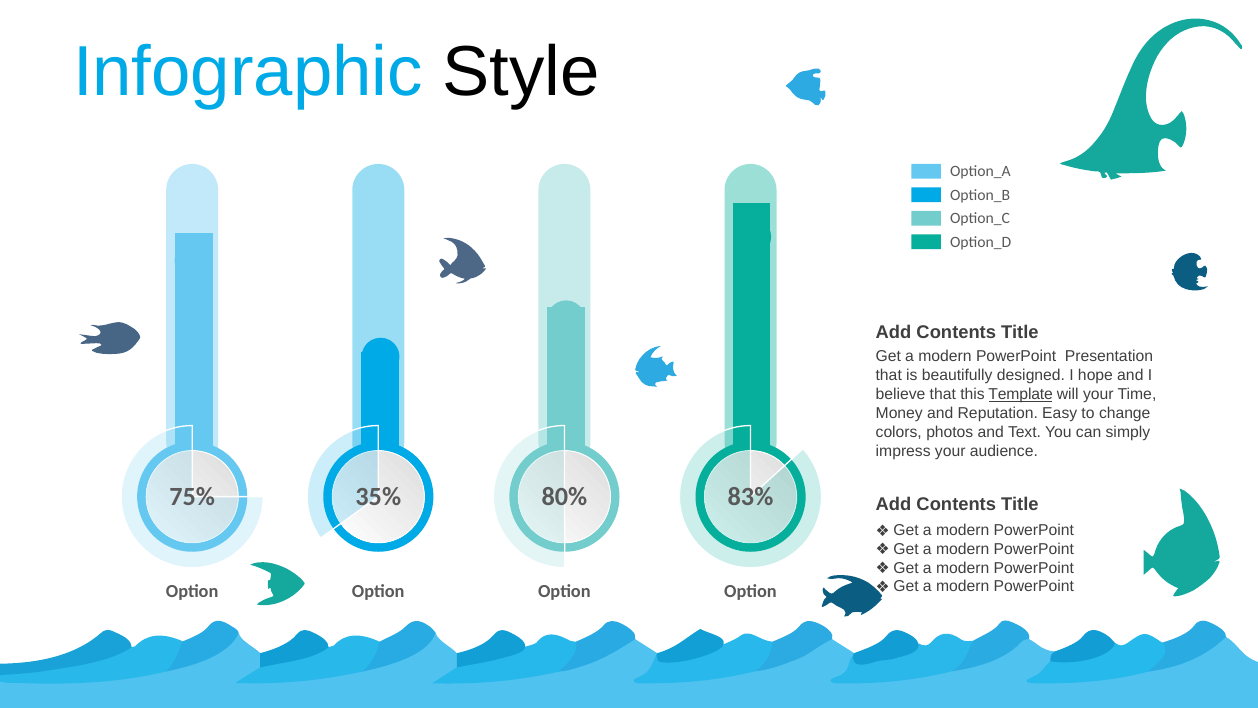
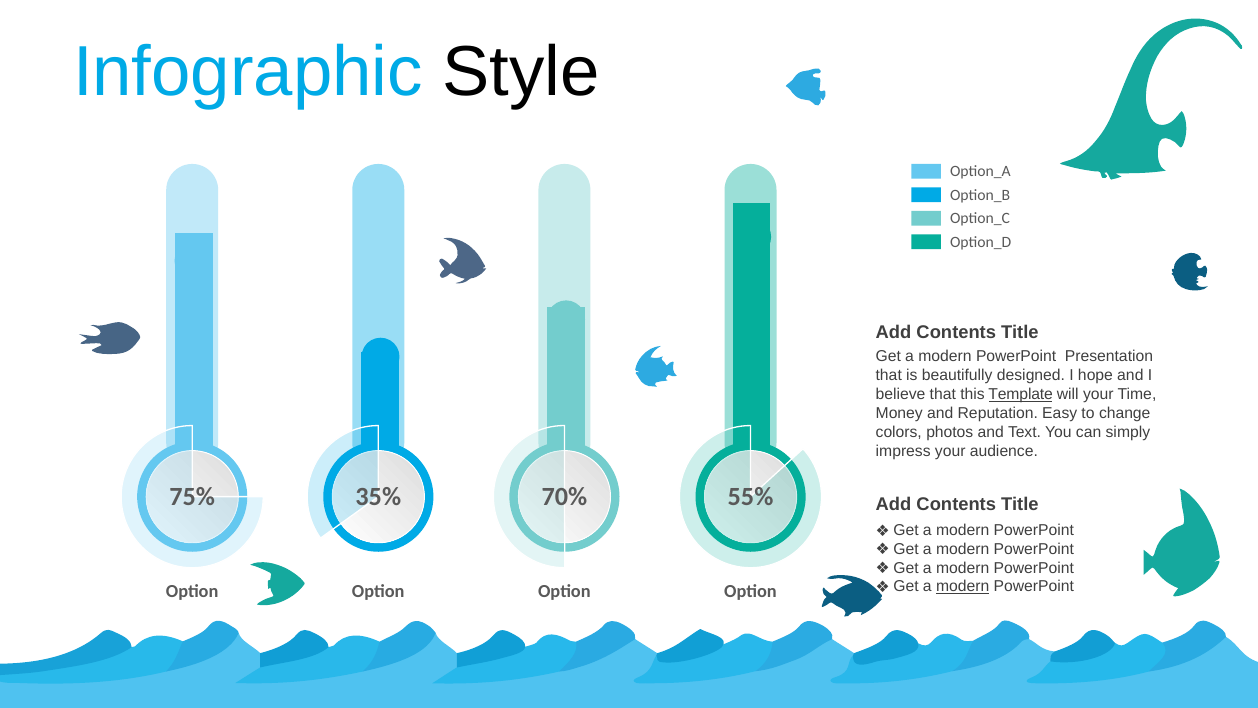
80%: 80% -> 70% (564, 496)
83%: 83% -> 55% (751, 496)
modern underline: none -> present (963, 586)
